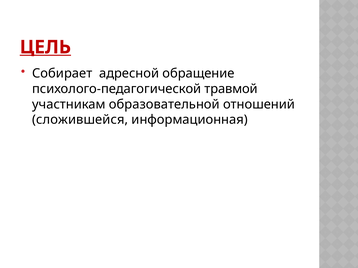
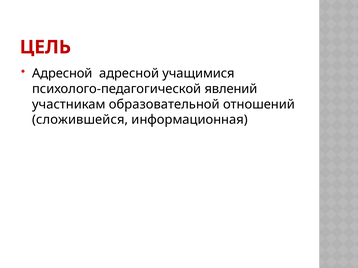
ЦЕЛЬ underline: present -> none (45, 47)
Собирает: Собирает -> Адресной (62, 73)
обращение: обращение -> учащимися (199, 73)
травмой: травмой -> явлений (231, 89)
